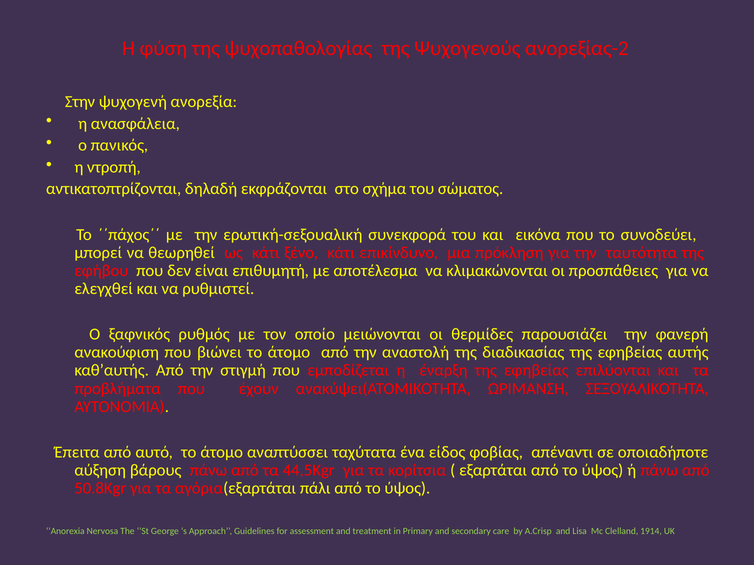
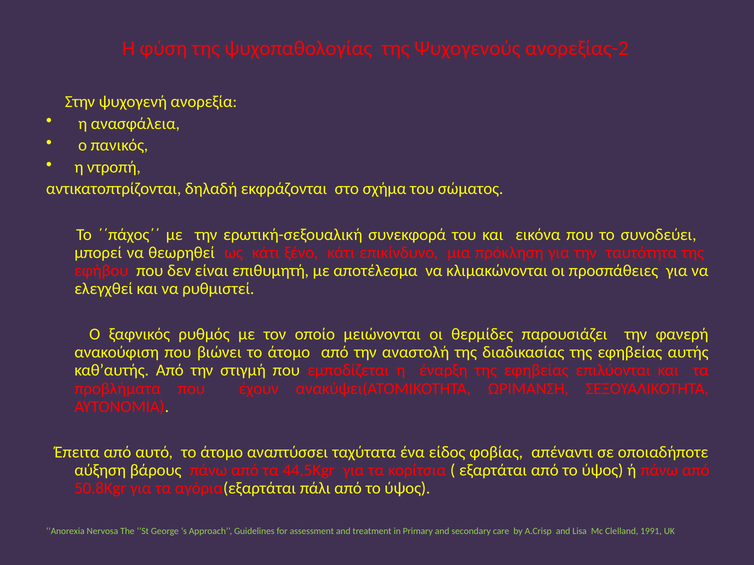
1914: 1914 -> 1991 (651, 531)
